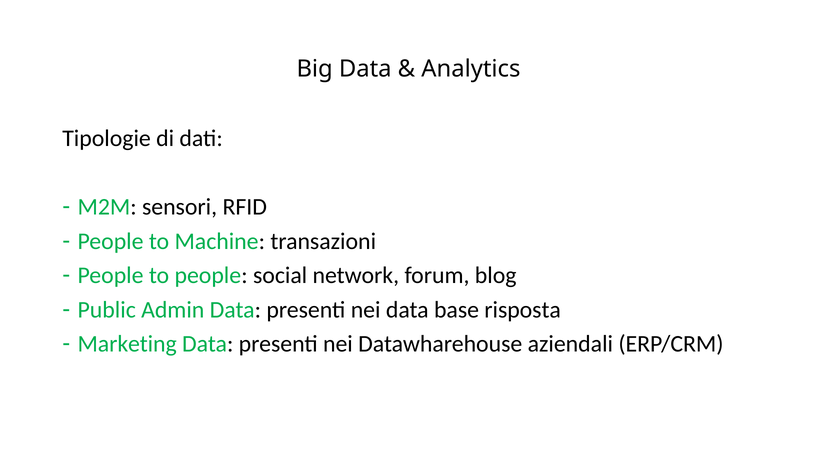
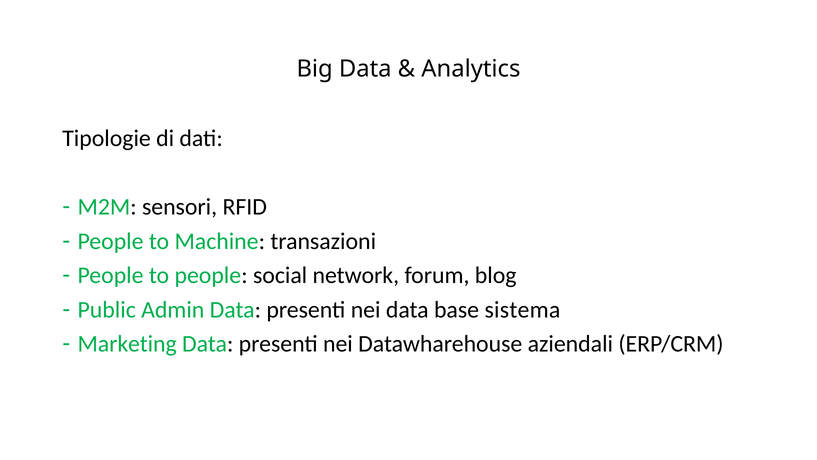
risposta: risposta -> sistema (522, 309)
